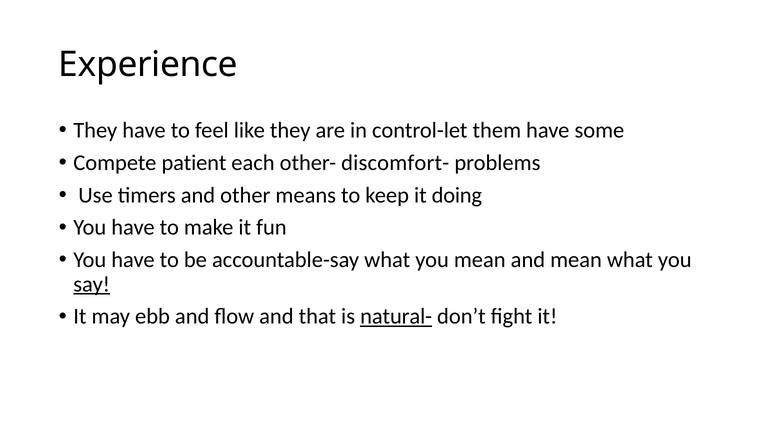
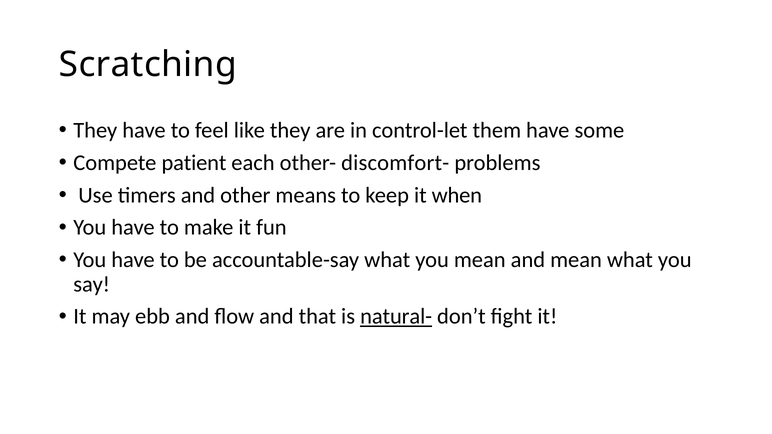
Experience: Experience -> Scratching (148, 65)
doing: doing -> when (457, 195)
say underline: present -> none (92, 284)
